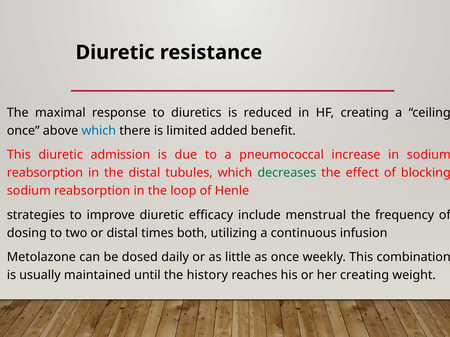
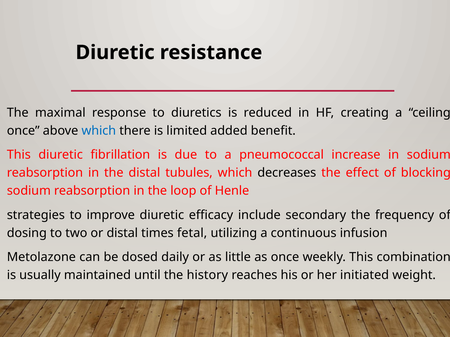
admission: admission -> fibrillation (120, 155)
decreases colour: green -> black (287, 173)
menstrual: menstrual -> secondary (316, 215)
both: both -> fetal (192, 233)
her creating: creating -> initiated (365, 276)
